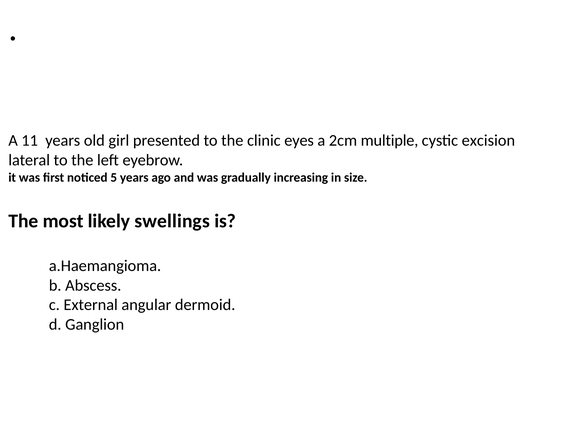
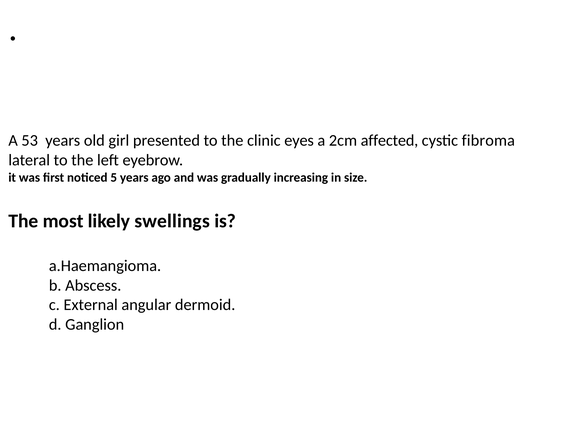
11: 11 -> 53 (30, 140)
multiple: multiple -> affected (390, 140)
excision: excision -> fibroma (488, 140)
